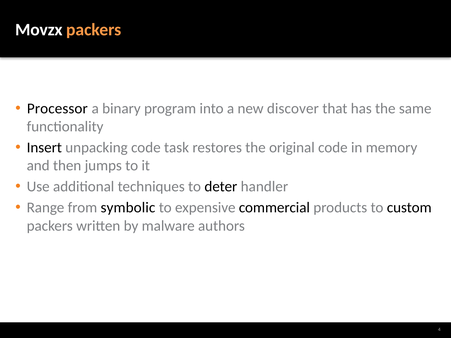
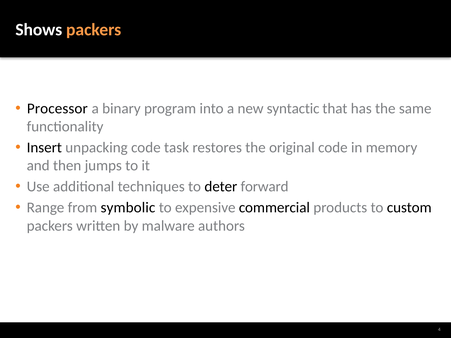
Movzx: Movzx -> Shows (39, 30)
discover: discover -> syntactic (293, 109)
handler: handler -> forward (265, 187)
